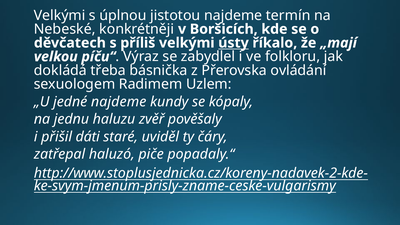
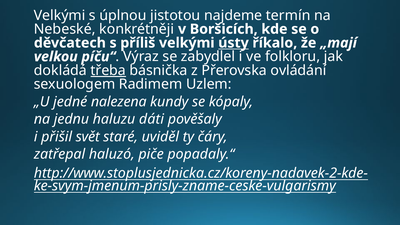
třeba underline: none -> present (108, 70)
jedné najdeme: najdeme -> nalezena (119, 102)
zvěř: zvěř -> dáti (152, 119)
dáti: dáti -> svět (88, 137)
